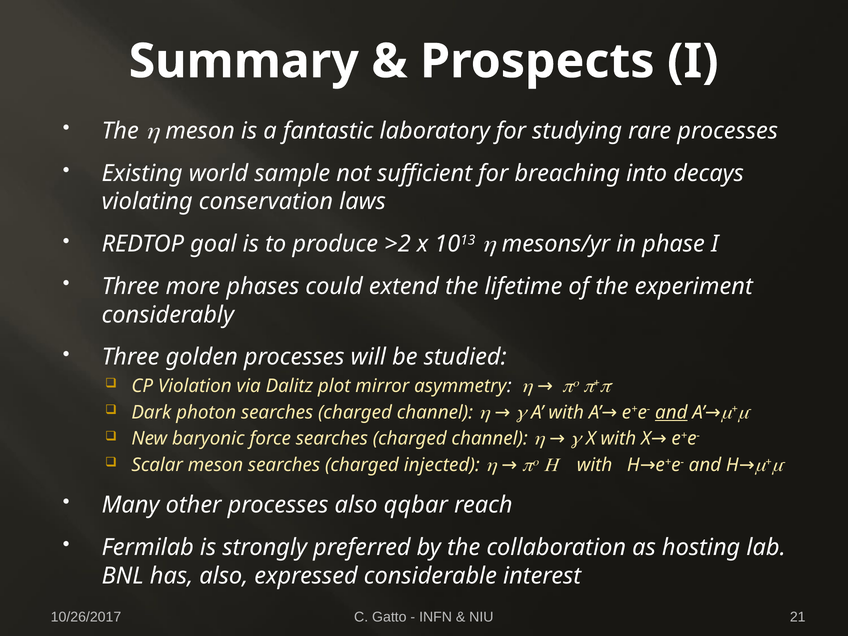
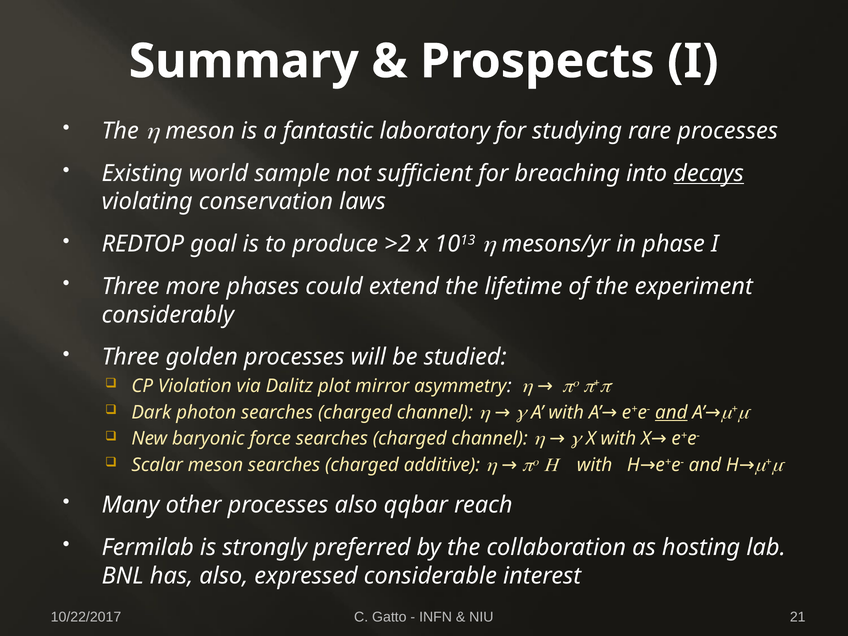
decays underline: none -> present (709, 173)
injected: injected -> additive (442, 465)
10/26/2017: 10/26/2017 -> 10/22/2017 (86, 617)
